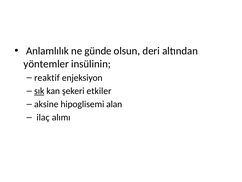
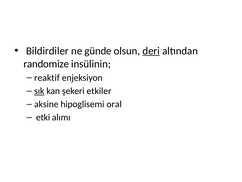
Anlamlılık: Anlamlılık -> Bildirdiler (47, 51)
deri underline: none -> present (151, 51)
yöntemler: yöntemler -> randomize (46, 64)
alan: alan -> oral (114, 104)
ilaç: ilaç -> etki (43, 117)
